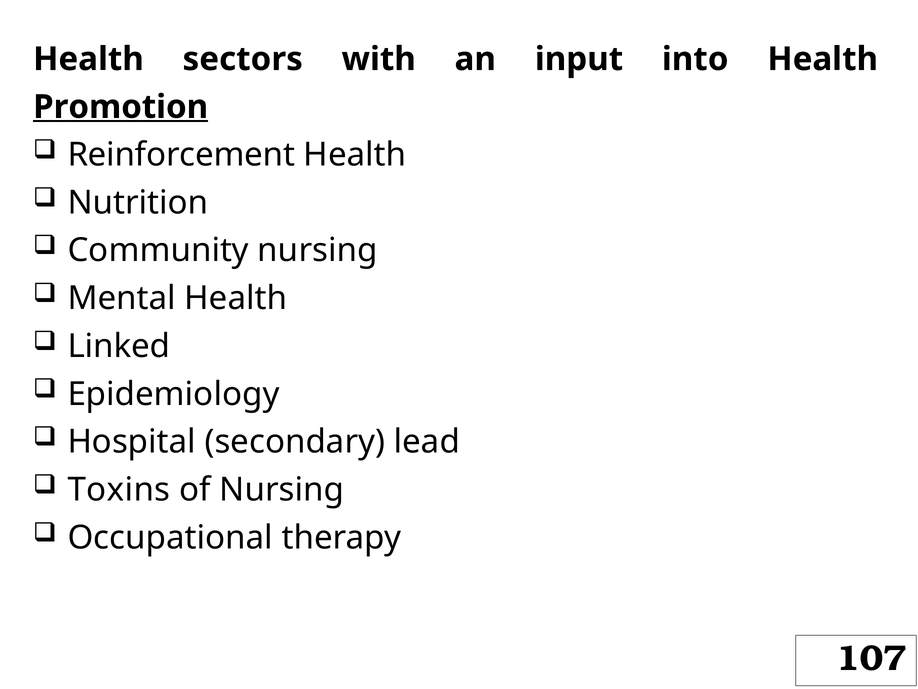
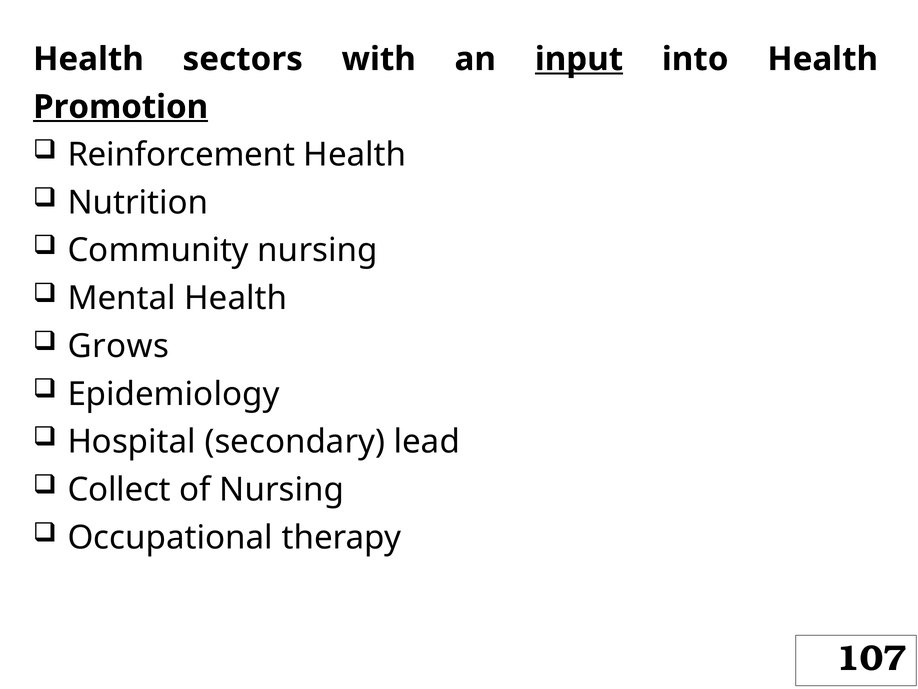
input underline: none -> present (579, 59)
Linked: Linked -> Grows (119, 346)
Toxins: Toxins -> Collect (119, 489)
